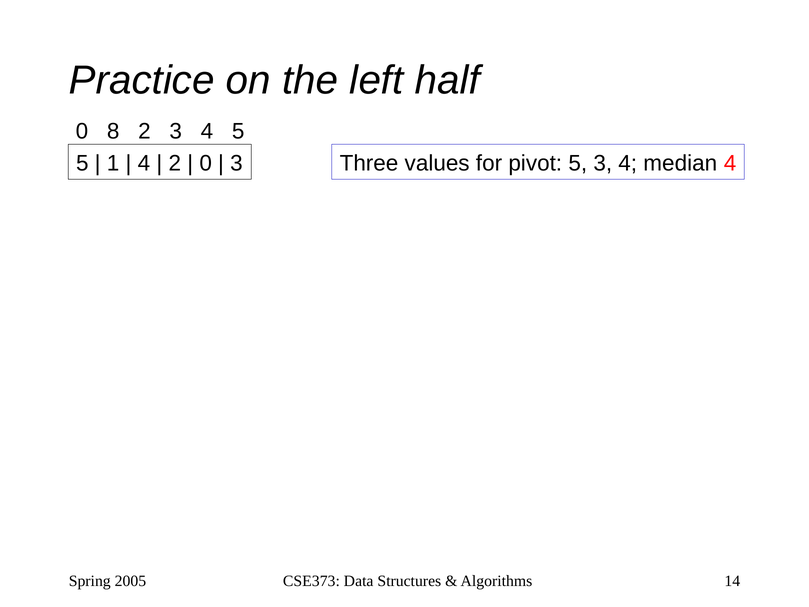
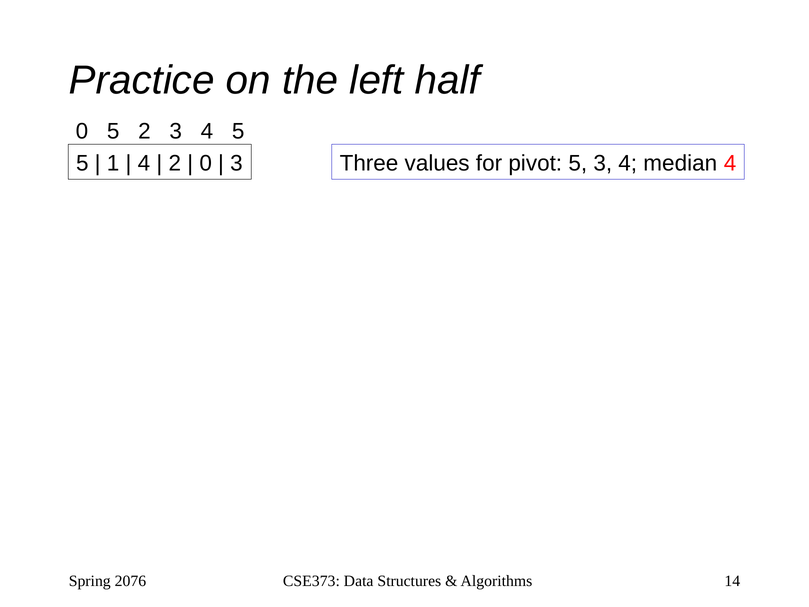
0 8: 8 -> 5 (113, 131)
2005: 2005 -> 2076 (130, 581)
